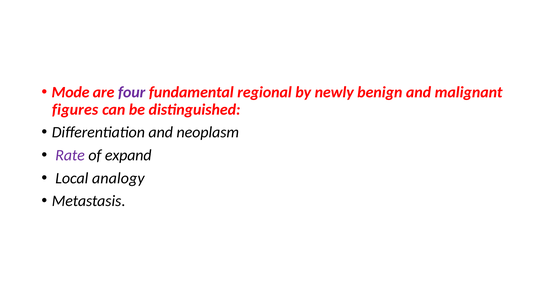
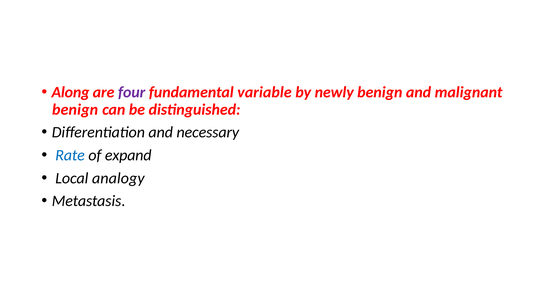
Mode: Mode -> Along (71, 92)
regional: regional -> variable (264, 92)
figures: figures -> benign (75, 109)
neoplasm: neoplasm -> necessary (208, 132)
Rate colour: purple -> blue (70, 155)
